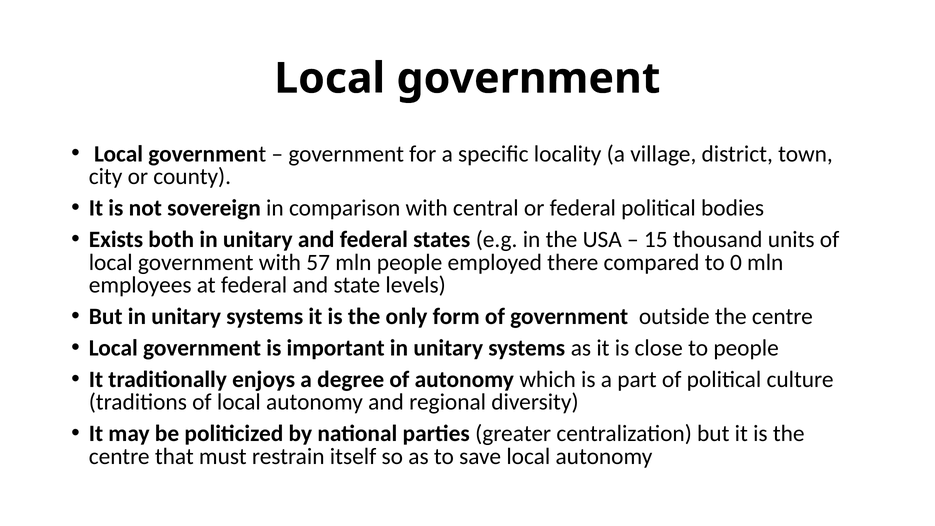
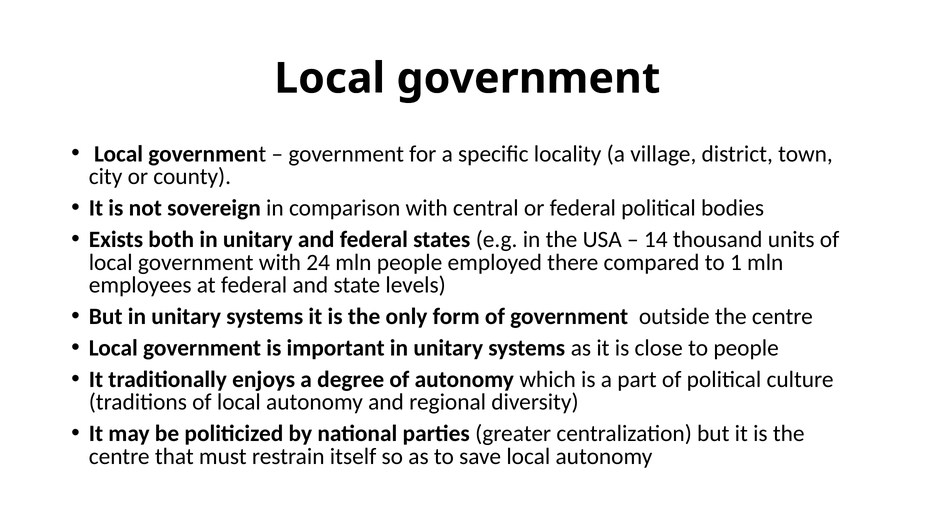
15: 15 -> 14 (656, 240)
57: 57 -> 24 (318, 262)
0: 0 -> 1 (736, 262)
